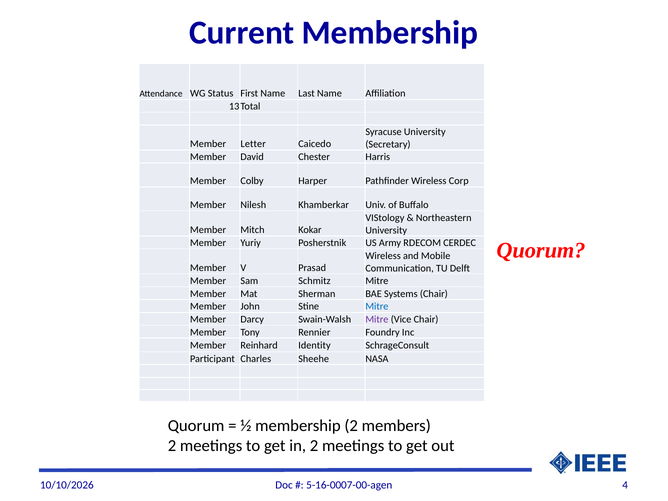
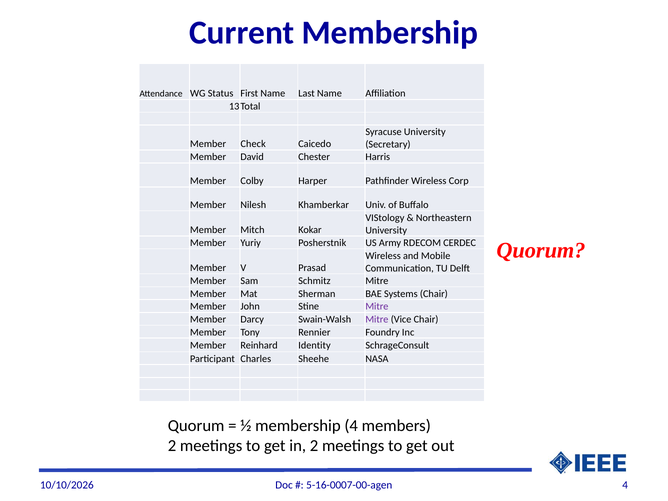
Letter: Letter -> Check (253, 144)
Mitre colour: blue -> purple (377, 306)
membership 2: 2 -> 4 (351, 426)
